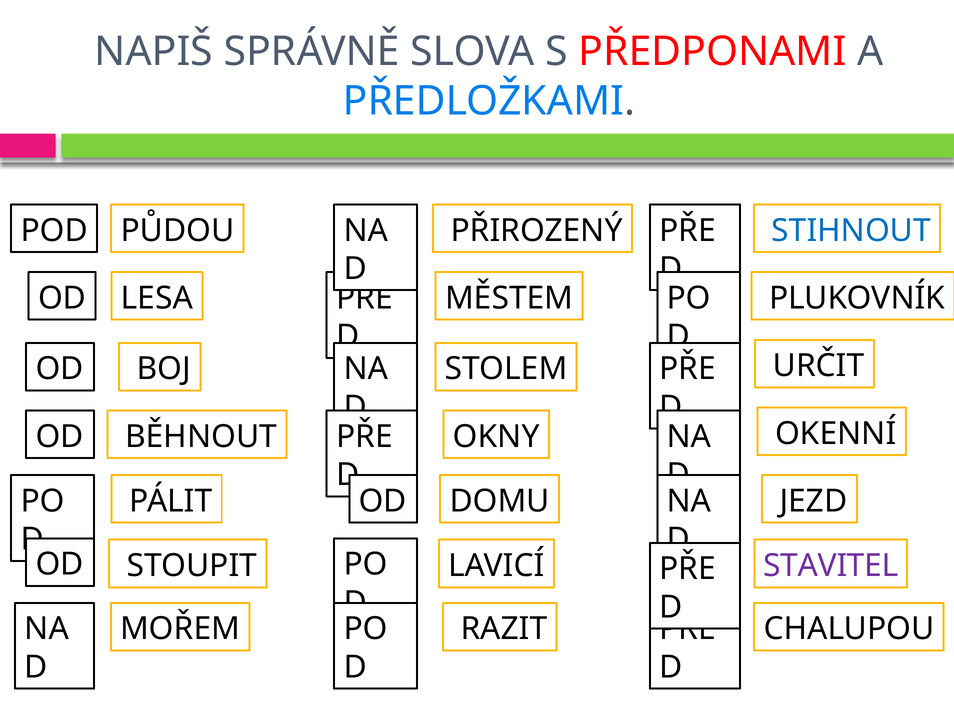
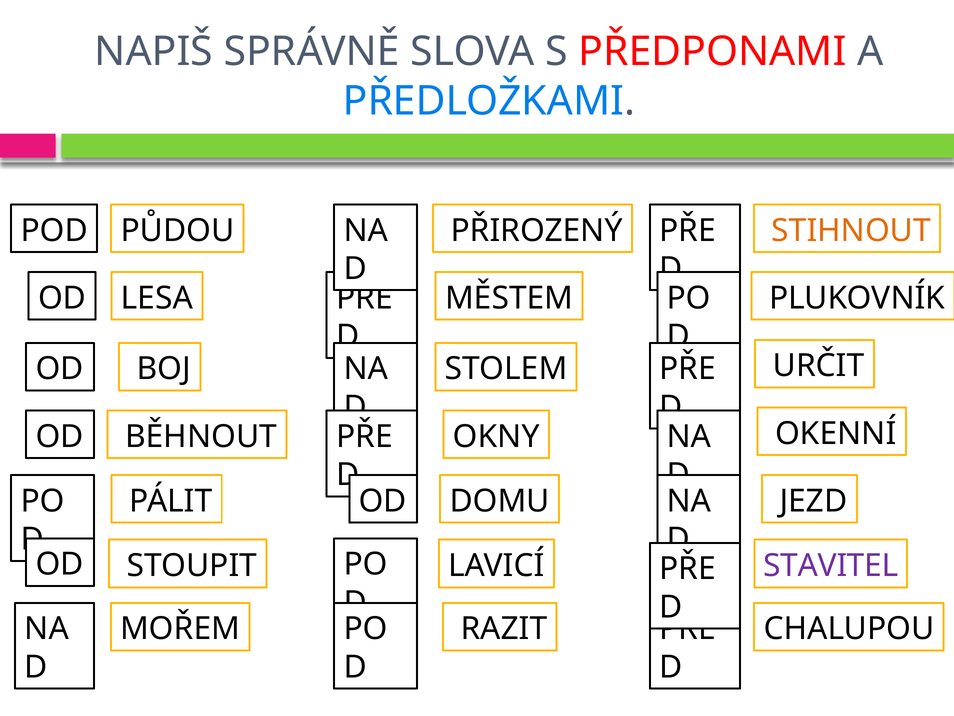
STIHNOUT colour: blue -> orange (851, 230)
